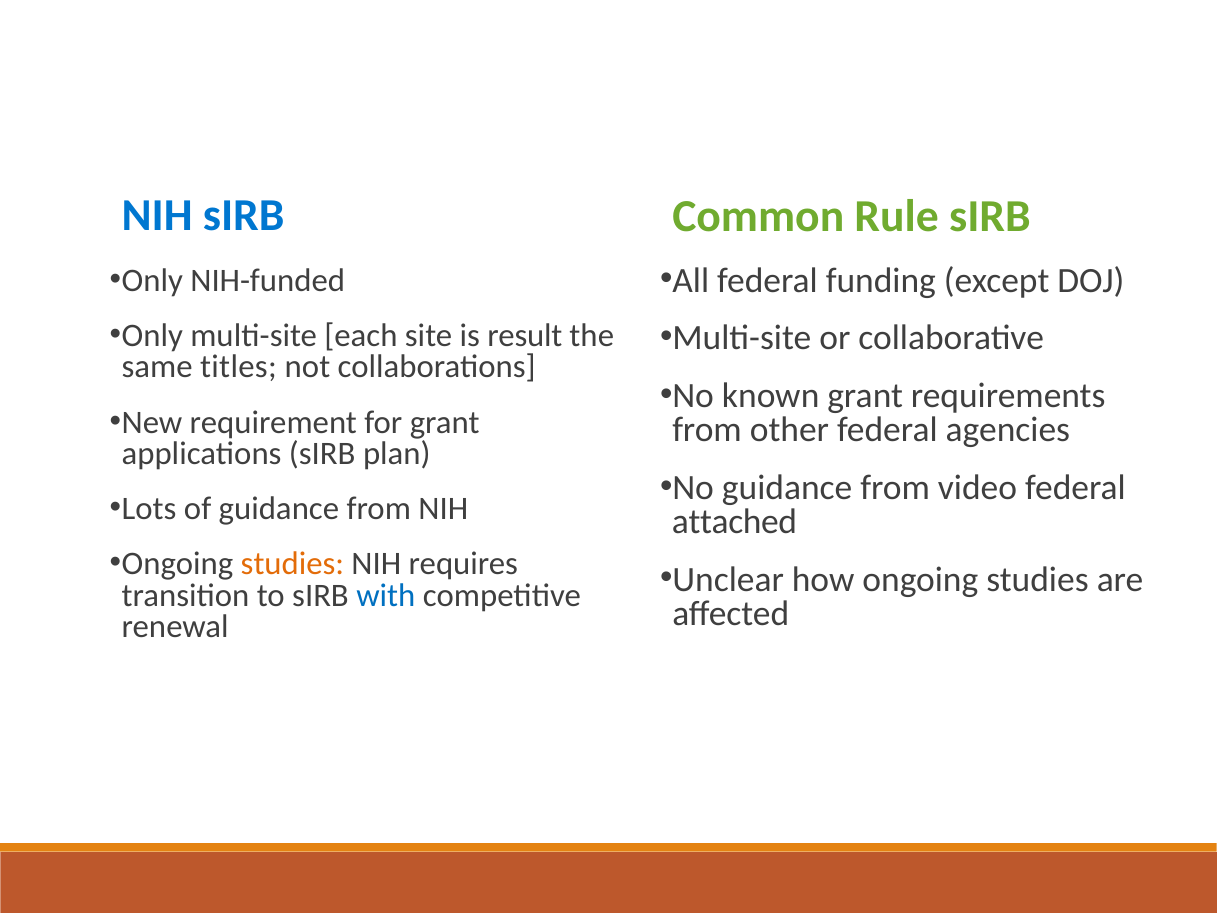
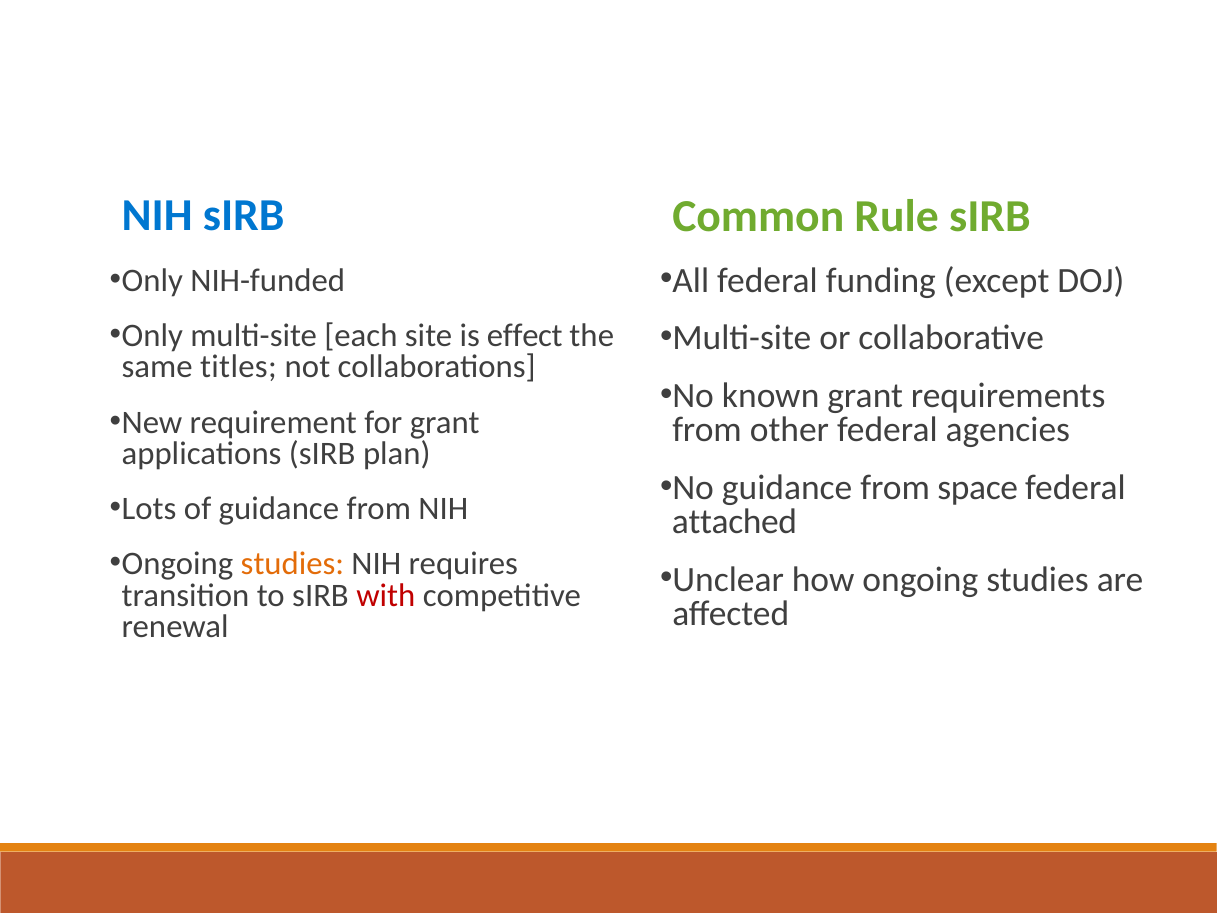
result: result -> effect (525, 335)
video: video -> space (978, 488)
with colour: blue -> red (386, 595)
